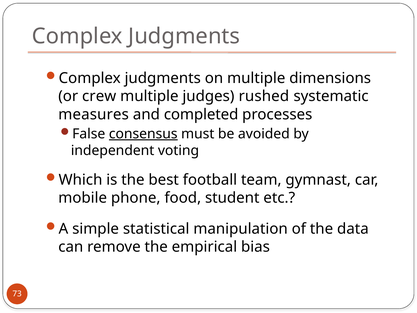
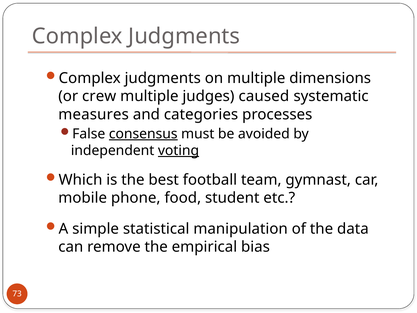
rushed: rushed -> caused (264, 96)
completed: completed -> categories (201, 114)
voting underline: none -> present (179, 150)
